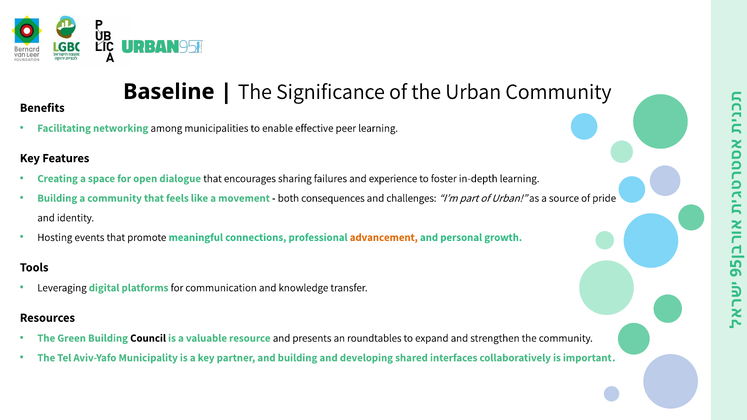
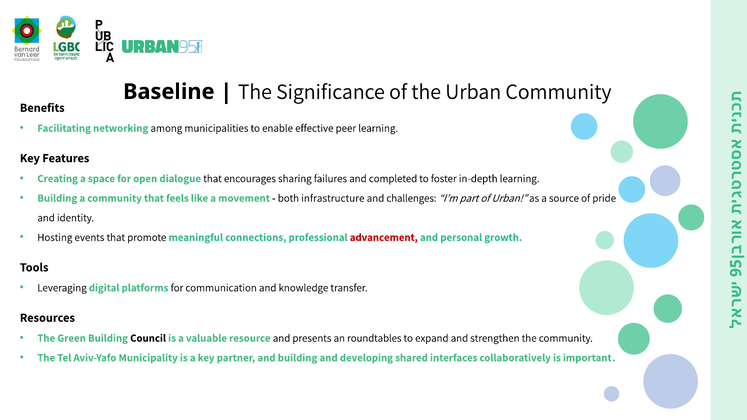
experience: experience -> completed (393, 179)
consequences: consequences -> infrastructure (333, 198)
advancement colour: orange -> red (384, 237)
